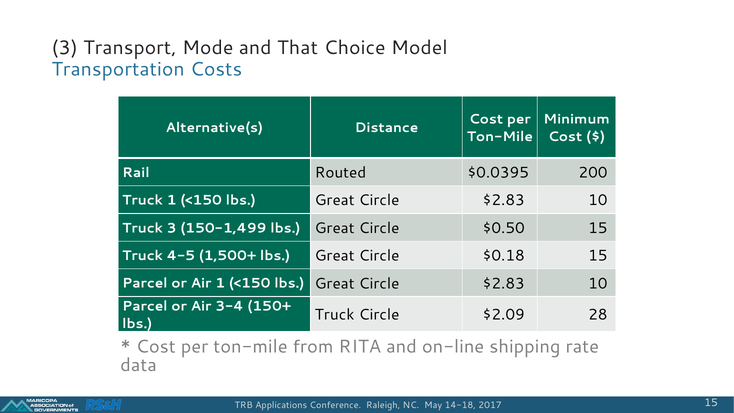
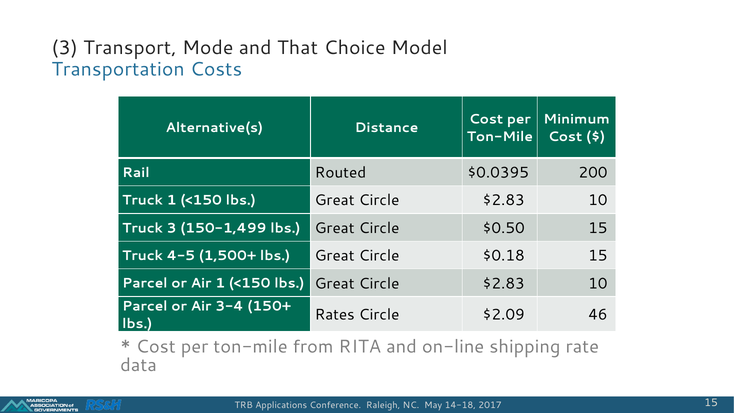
Truck: Truck -> Rates (335, 315)
28: 28 -> 46 (598, 315)
